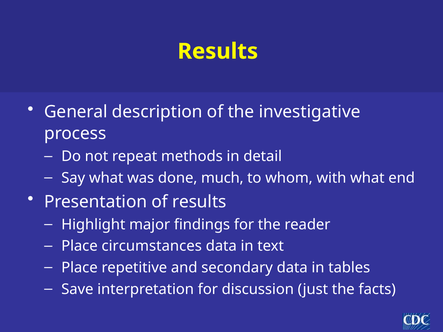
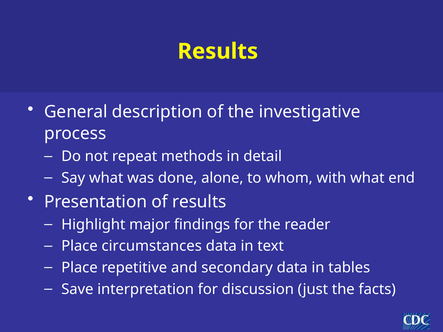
much: much -> alone (222, 178)
